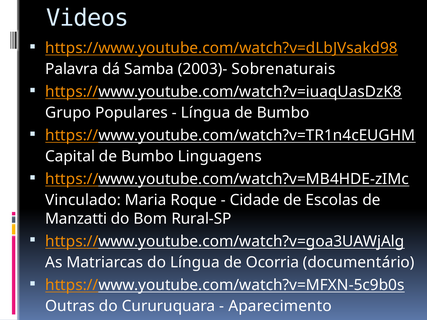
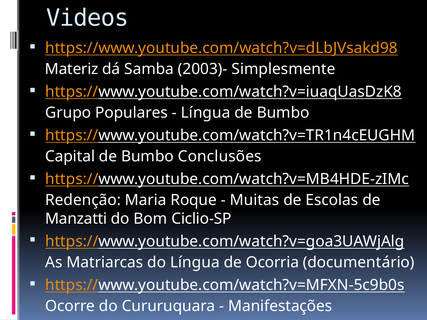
Palavra: Palavra -> Materiz (72, 69)
Sobrenaturais: Sobrenaturais -> Simplesmente (284, 69)
Linguagens: Linguagens -> Conclusões (220, 157)
Vinculado: Vinculado -> Redenção (83, 200)
Cidade: Cidade -> Muitas (254, 200)
Rural-SP: Rural-SP -> Ciclio-SP (201, 219)
Outras: Outras -> Ocorre (70, 306)
Aparecimento: Aparecimento -> Manifestações (280, 306)
